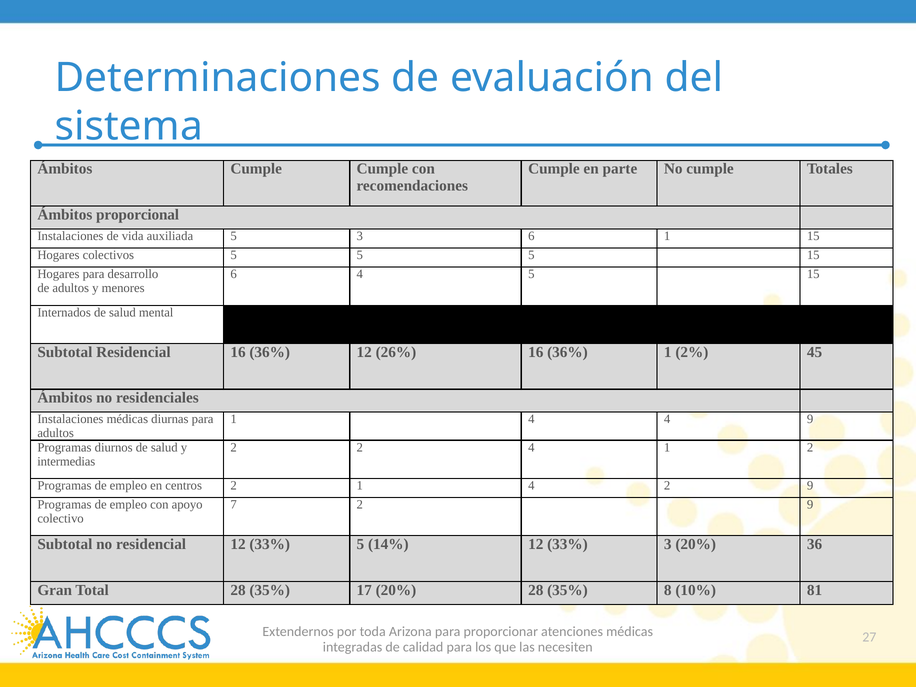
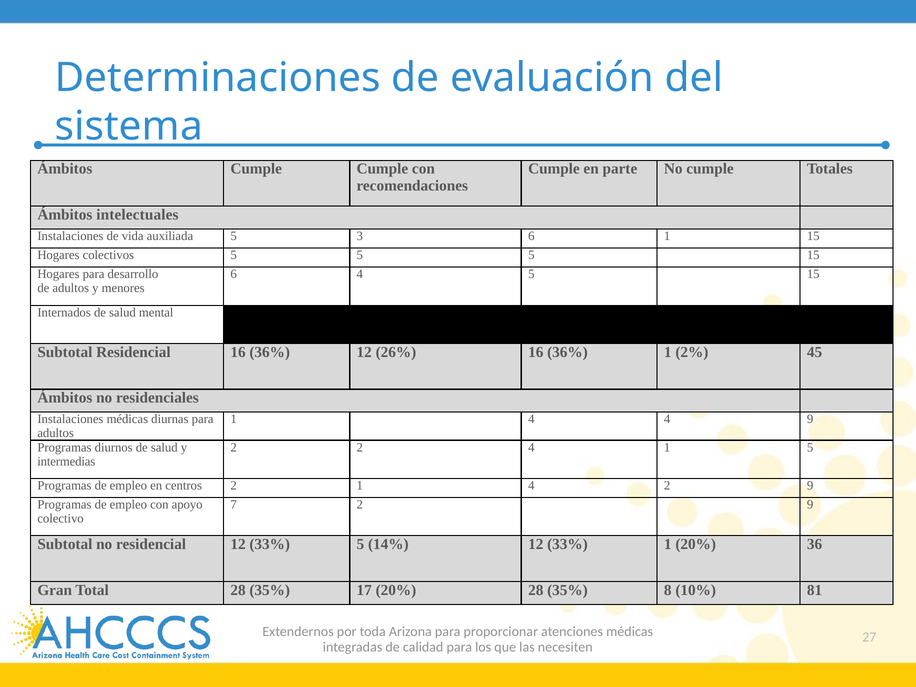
proporcional: proporcional -> intelectuales (137, 215)
1 2: 2 -> 5 (810, 447)
33% 3: 3 -> 1 (668, 544)
